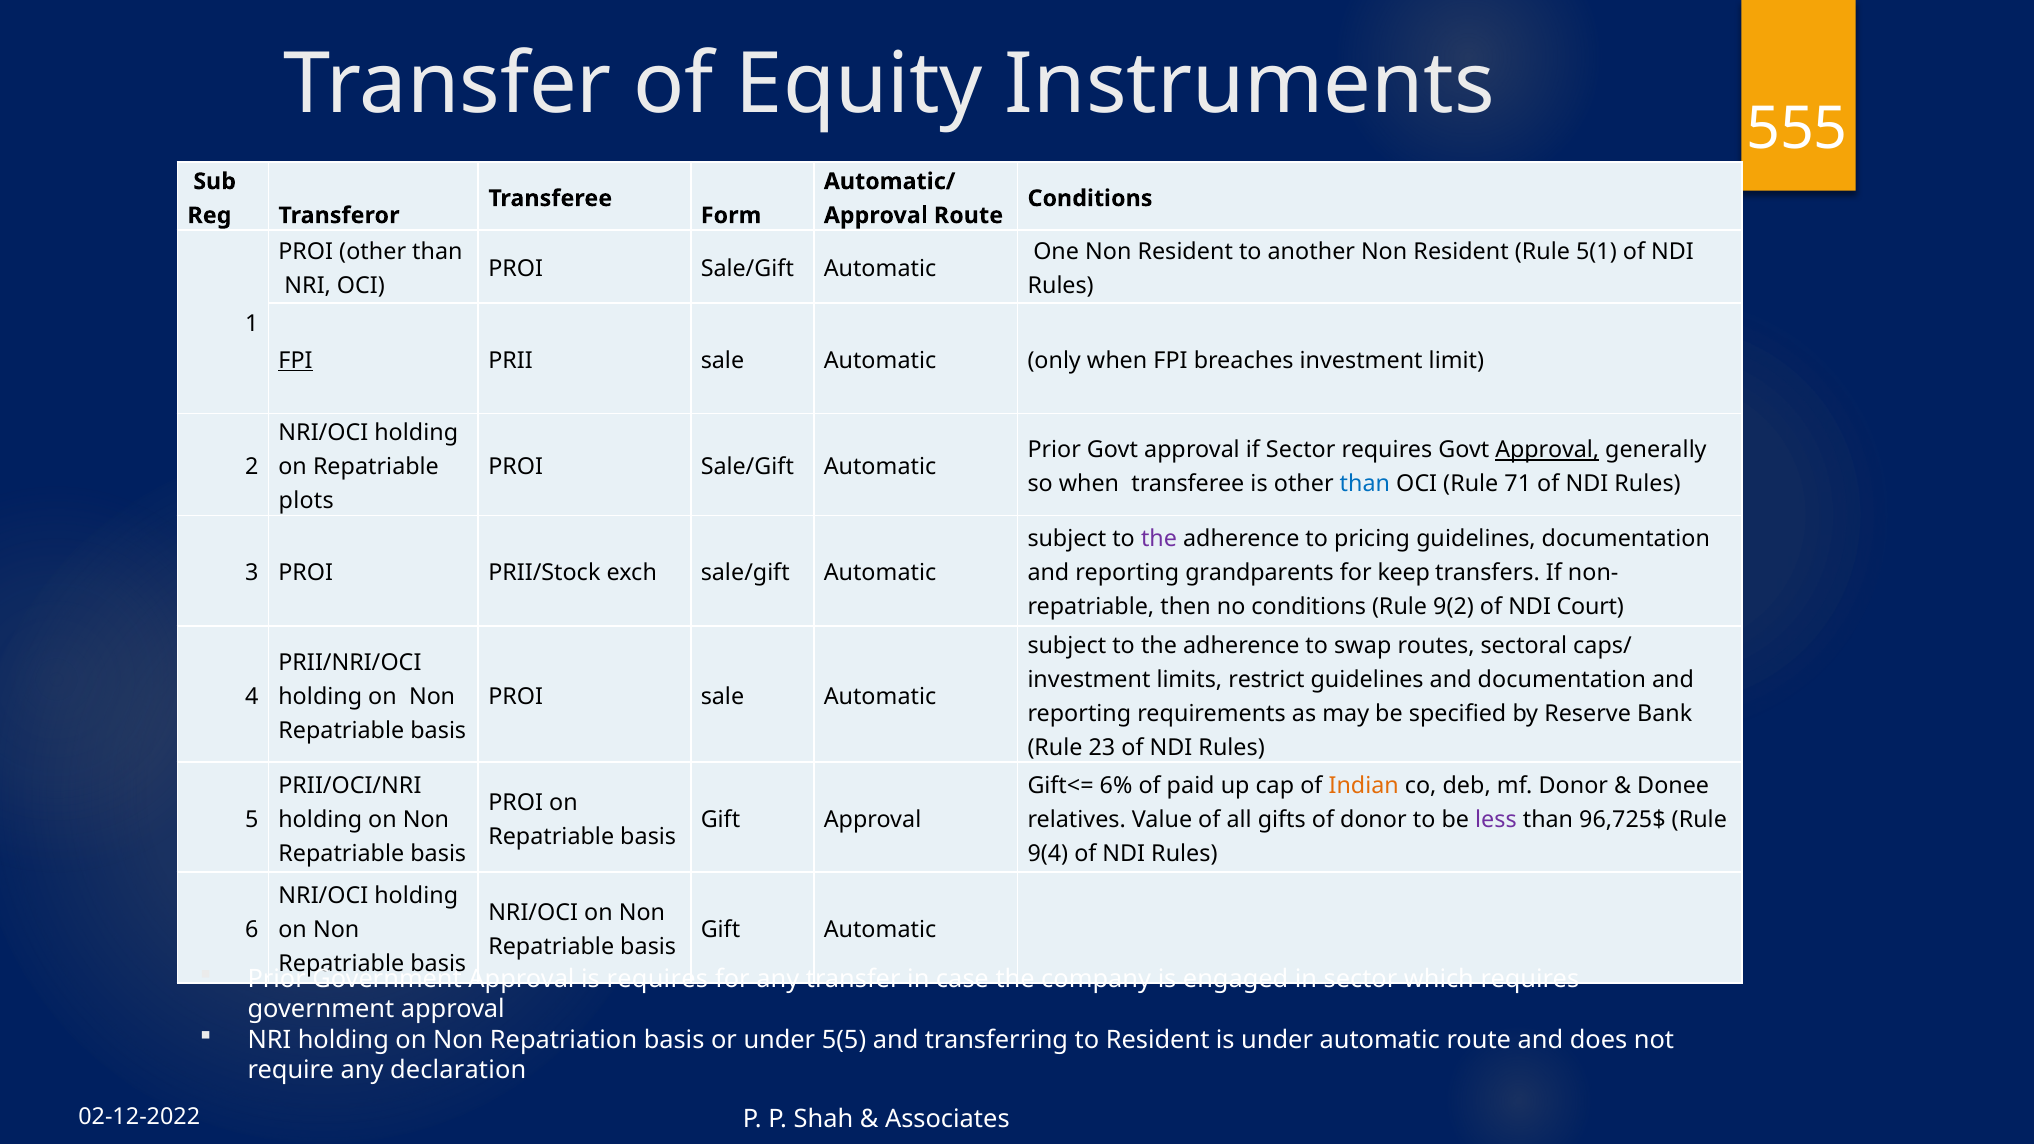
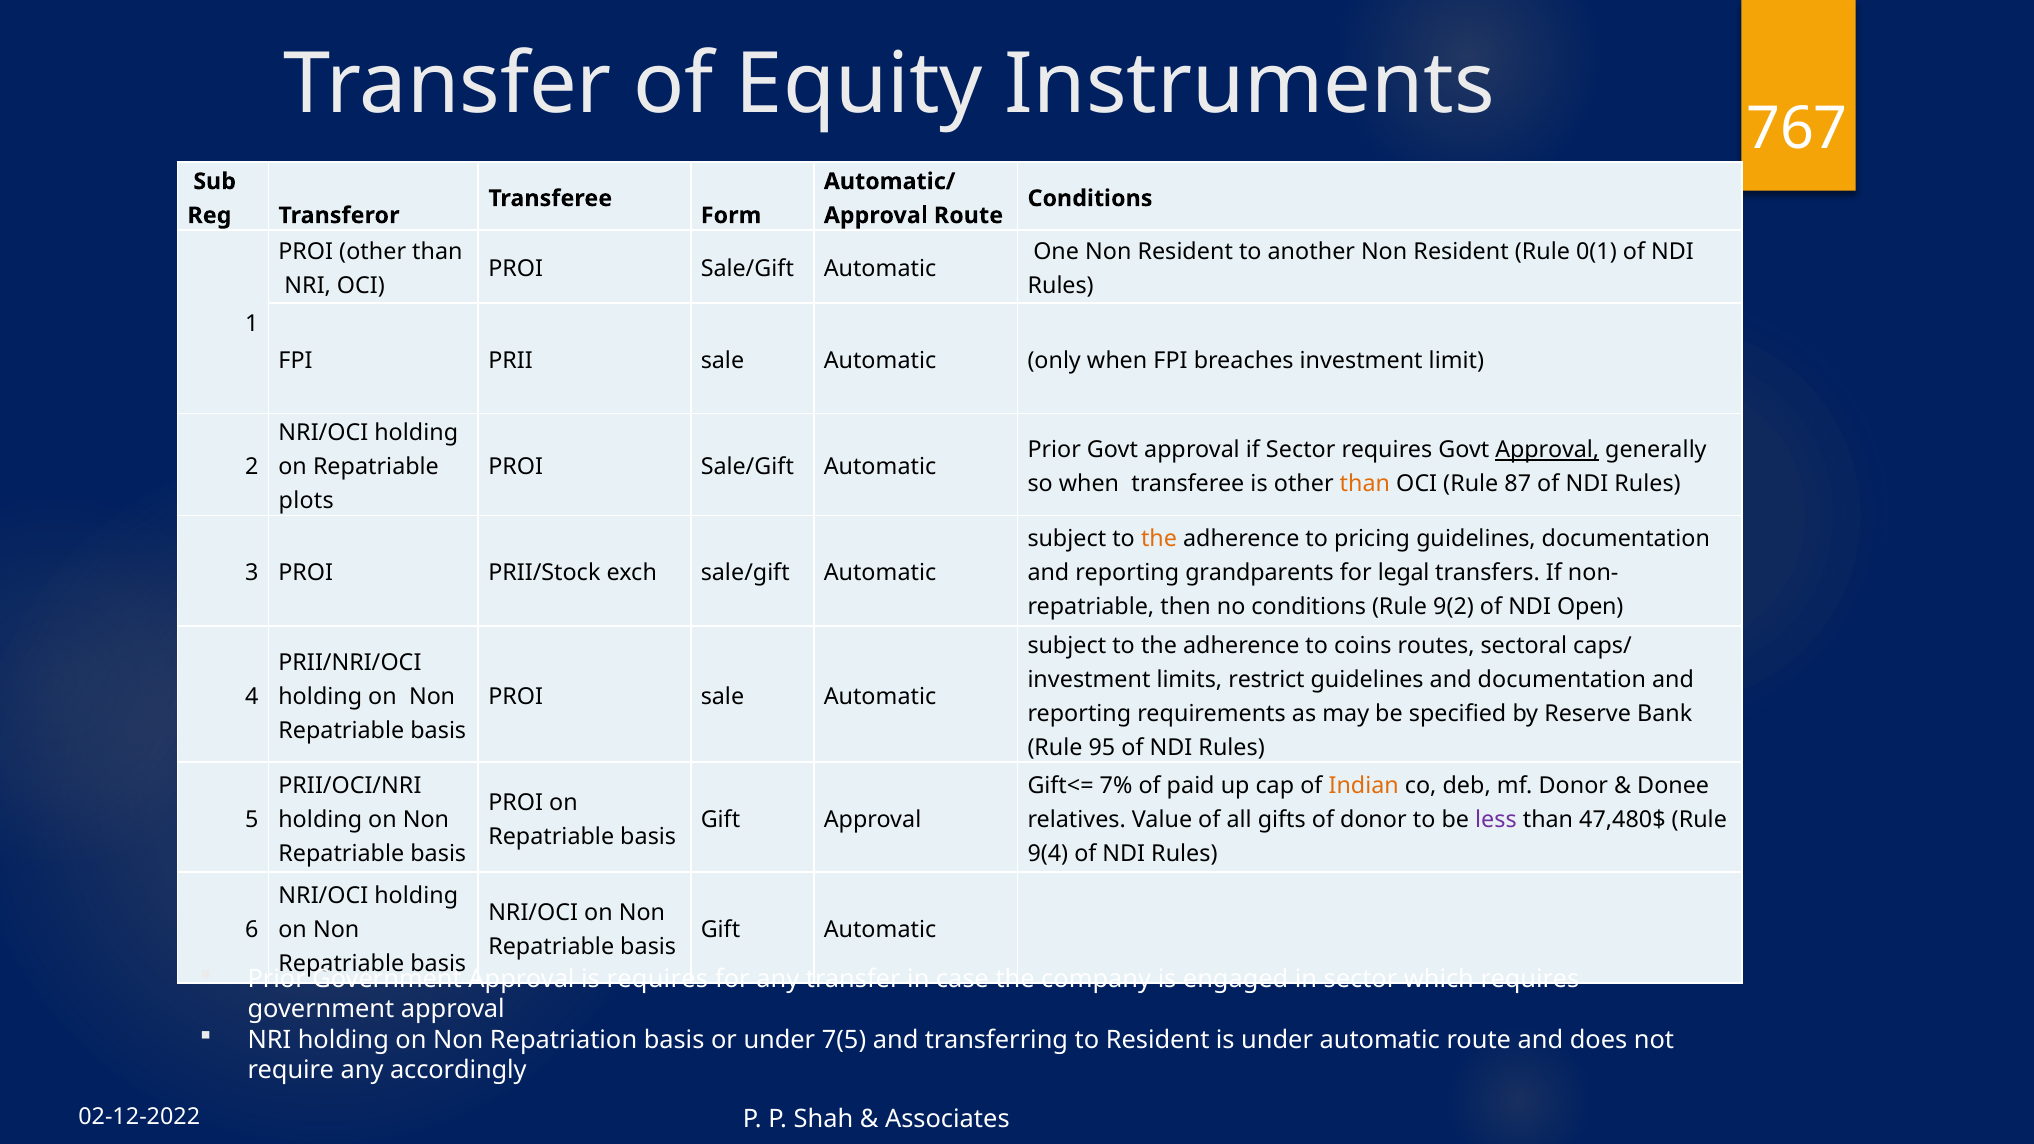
555: 555 -> 767 (1797, 129)
5(1: 5(1 -> 0(1 (1596, 252)
FPI underline: present -> none (296, 361)
than colour: blue -> orange (1365, 484)
71: 71 -> 87 (1518, 484)
the colour: purple -> orange (1159, 539)
keep: keep -> legal (1404, 573)
Court: Court -> Open (1590, 607)
swap: swap -> coins (1363, 645)
23: 23 -> 95 (1102, 747)
6%: 6% -> 7% (1116, 786)
96,725$: 96,725$ -> 47,480$ (1622, 820)
5(5: 5(5 -> 7(5 (844, 1040)
declaration: declaration -> accordingly (458, 1071)
